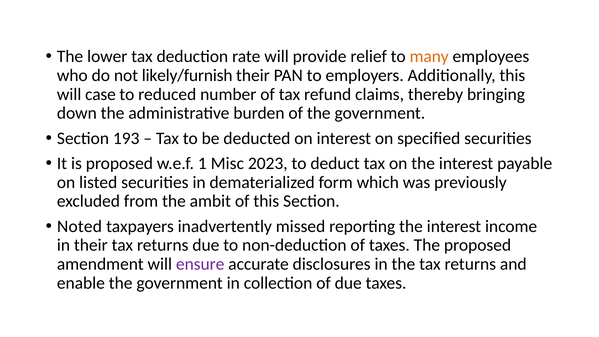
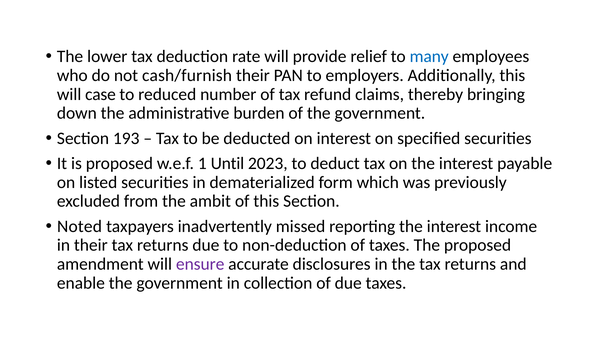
many colour: orange -> blue (429, 57)
likely/furnish: likely/furnish -> cash/furnish (187, 75)
Misc: Misc -> Until (227, 163)
